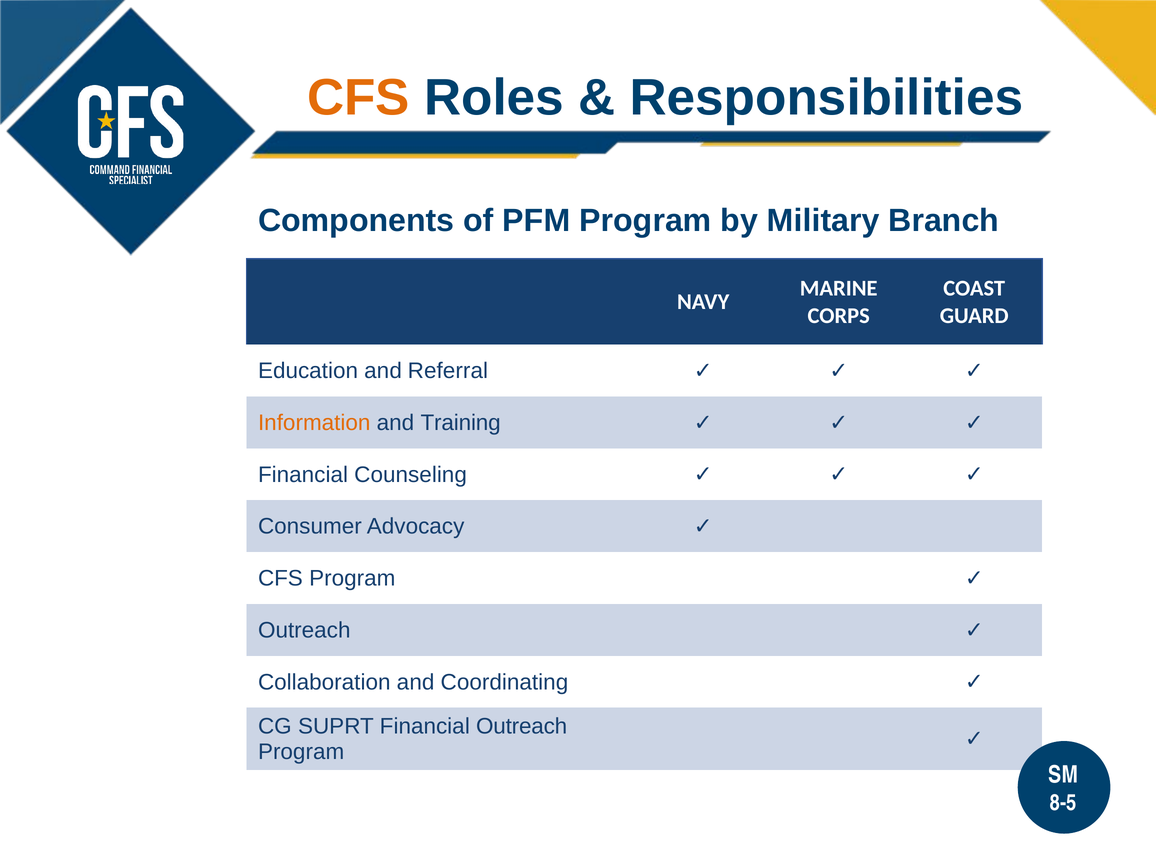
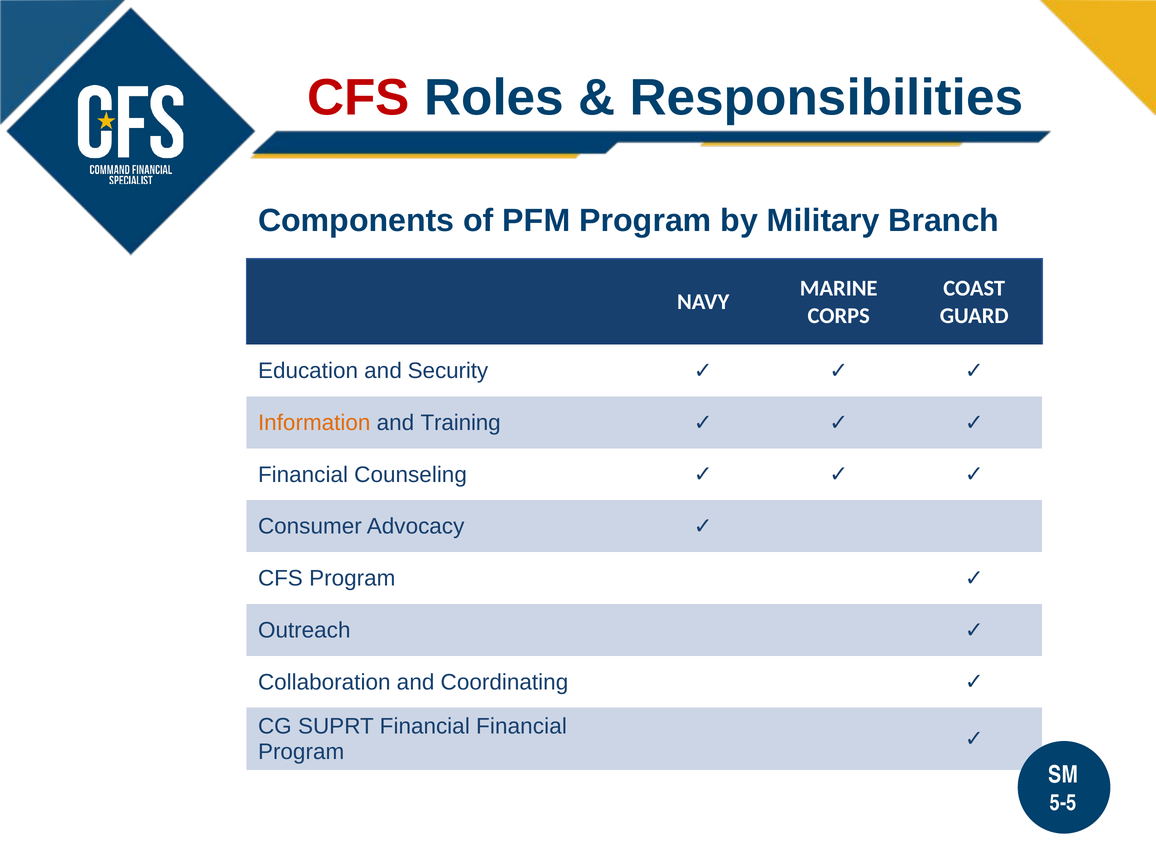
CFS colour: orange -> red (358, 98)
Referral: Referral -> Security (448, 371)
Financial Outreach: Outreach -> Financial (522, 727)
8-5: 8-5 -> 5-5 (1063, 803)
